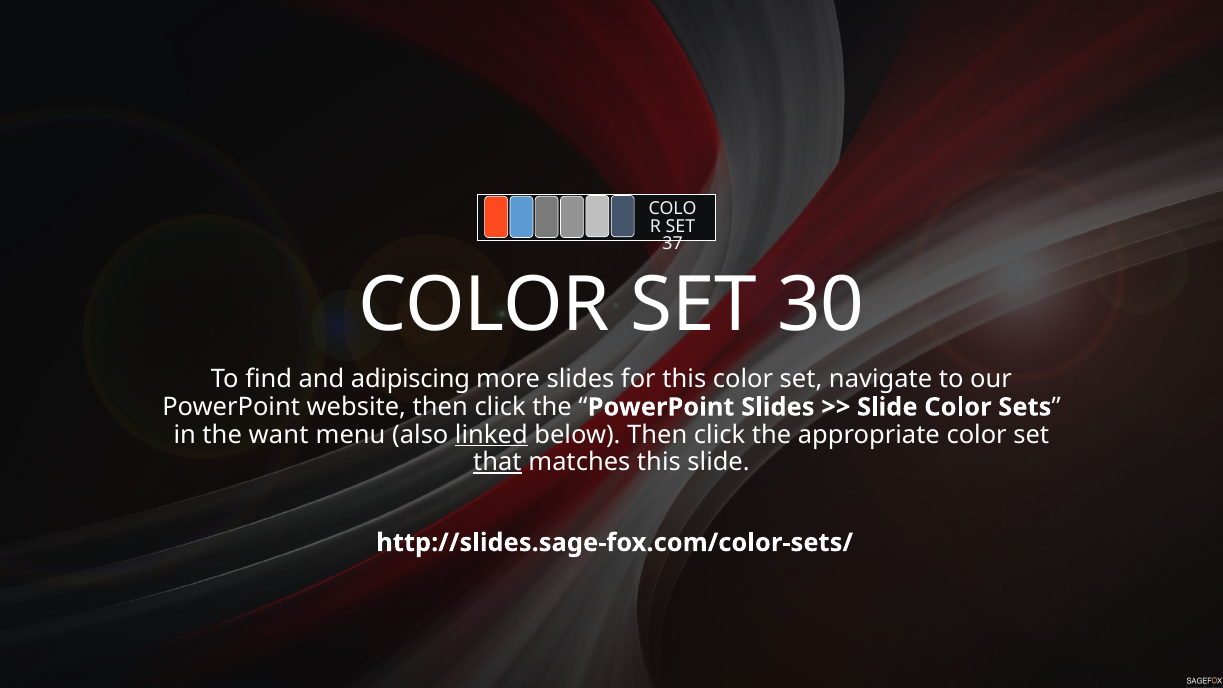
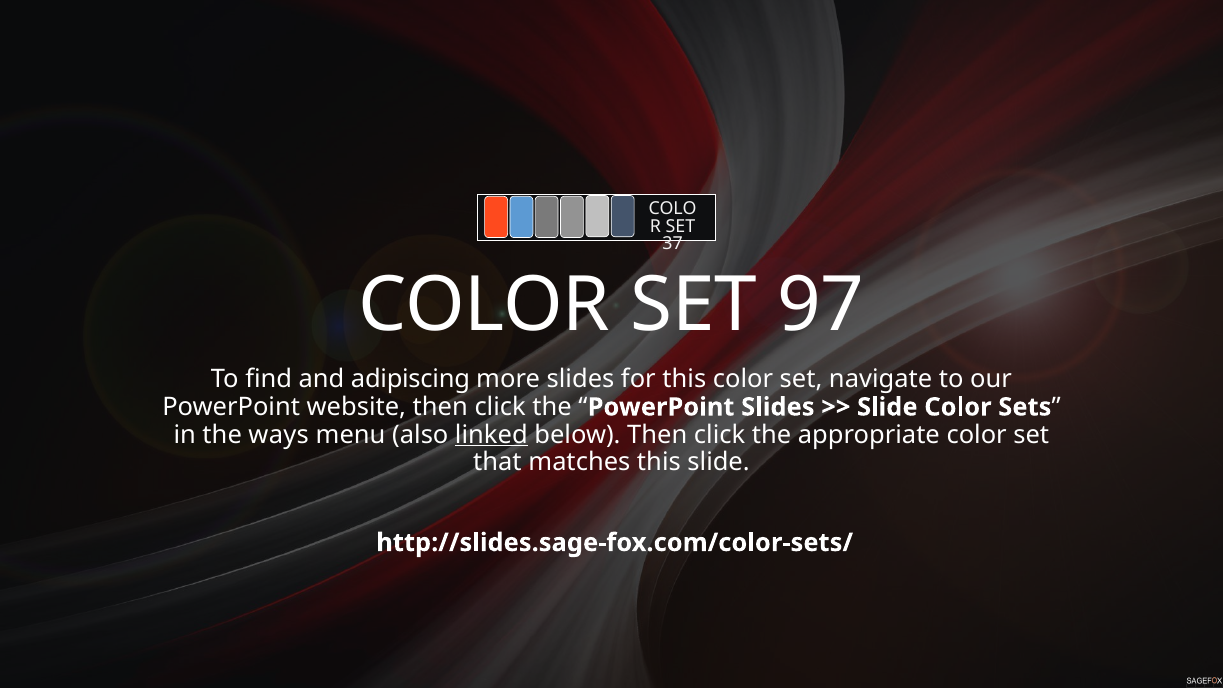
30: 30 -> 97 (821, 306)
want: want -> ways (279, 435)
that underline: present -> none (497, 462)
